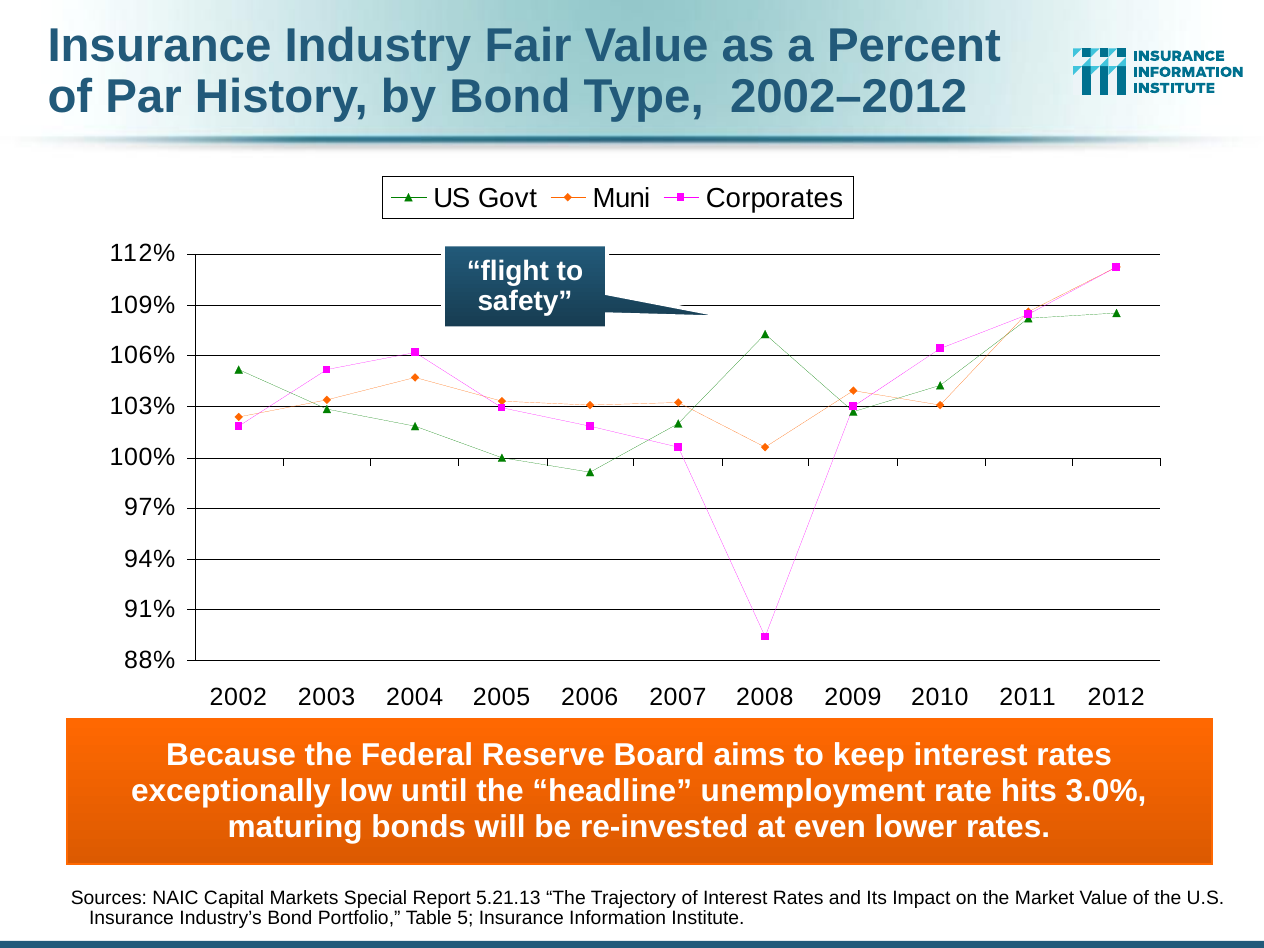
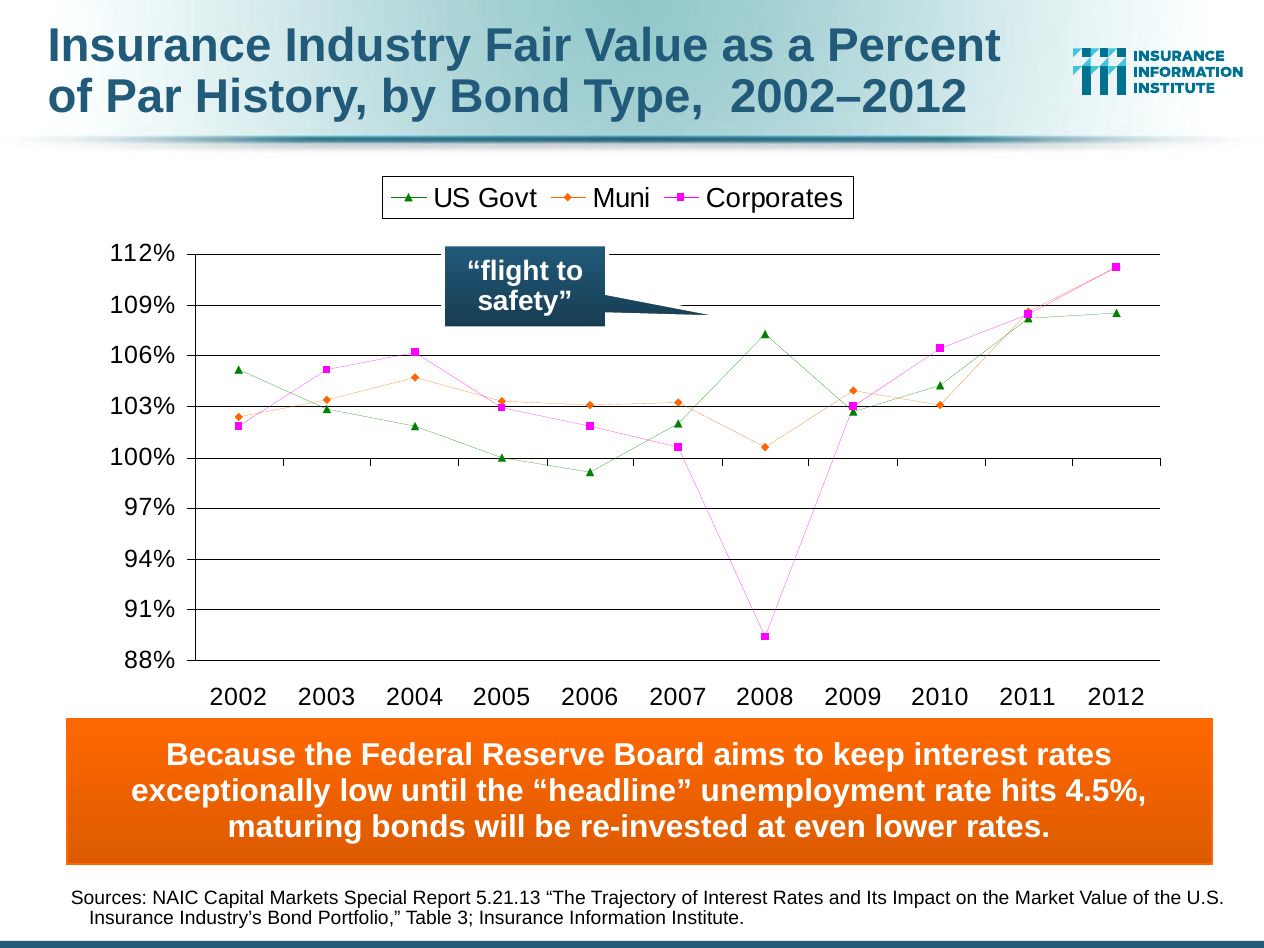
3.0%: 3.0% -> 4.5% (1106, 791)
5: 5 -> 3 (465, 919)
